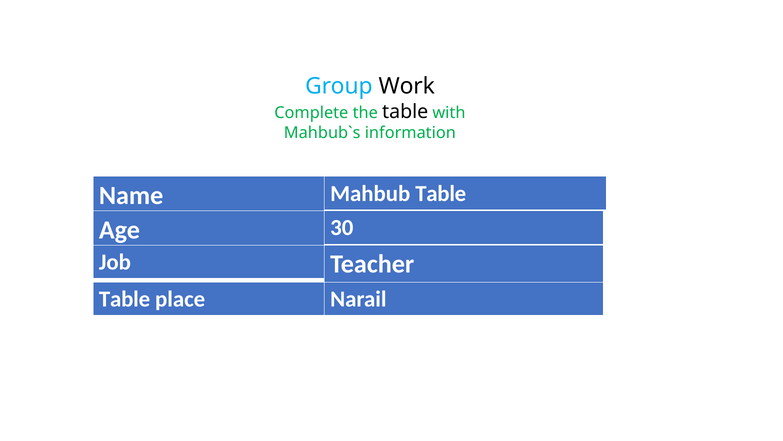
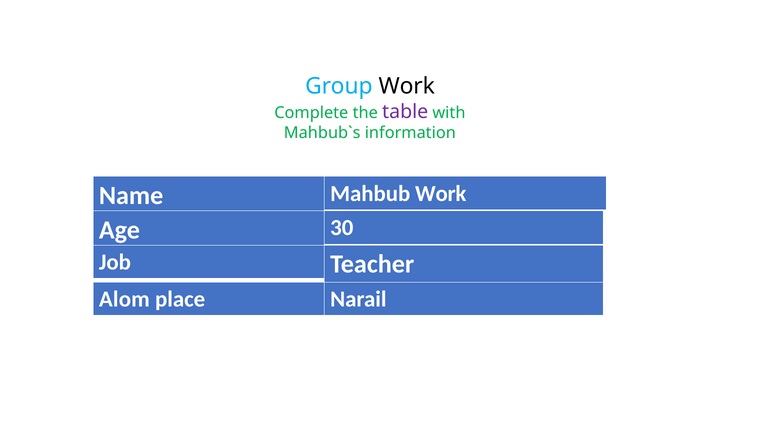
table colour: black -> purple (405, 112)
Mahbub Table: Table -> Work (441, 193)
Table: Table -> Alom (124, 299)
